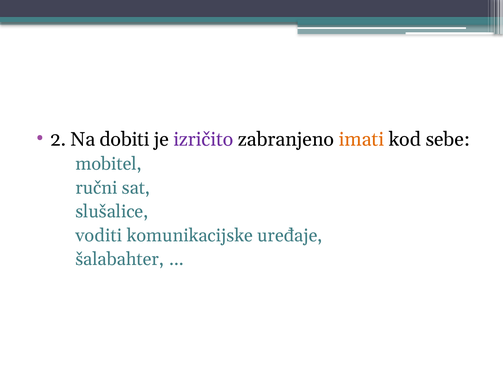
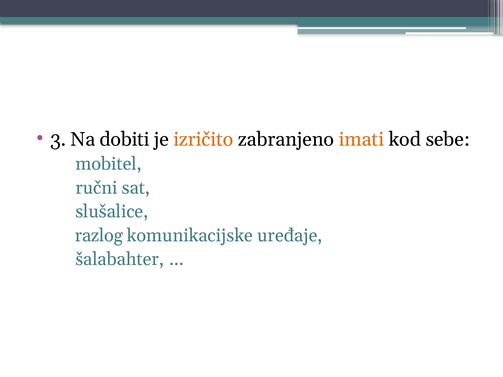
2: 2 -> 3 (58, 139)
izričito colour: purple -> orange (204, 139)
voditi: voditi -> razlog (99, 236)
